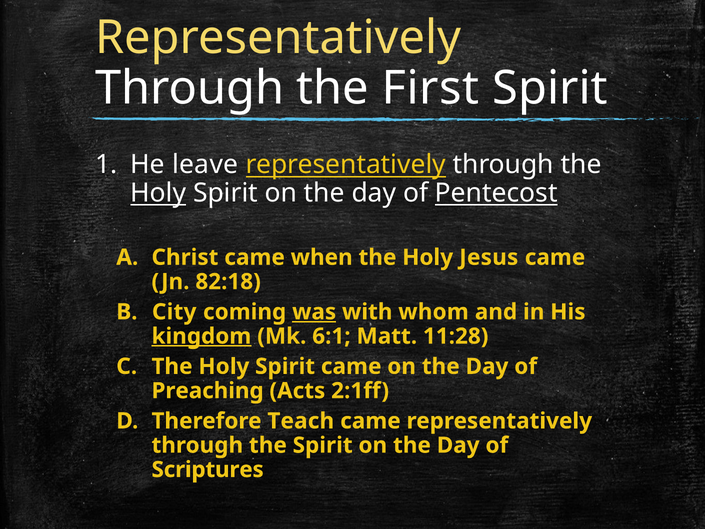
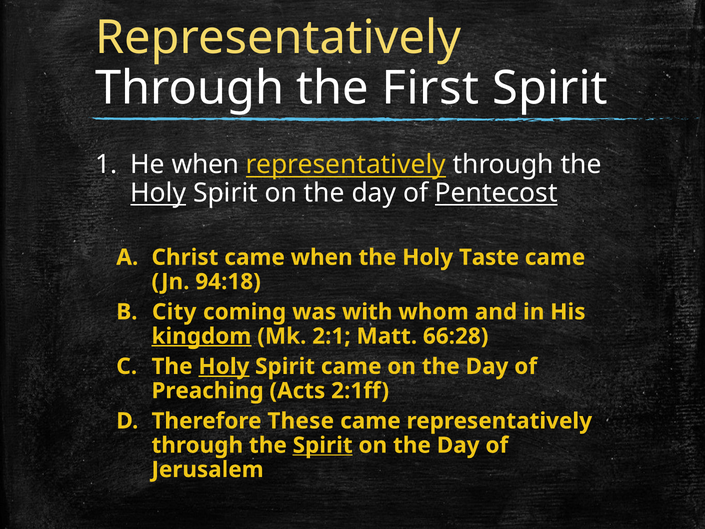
He leave: leave -> when (205, 165)
Jesus: Jesus -> Taste (489, 257)
82:18: 82:18 -> 94:18 (228, 282)
was underline: present -> none (314, 312)
6:1: 6:1 -> 2:1 (331, 336)
11:28: 11:28 -> 66:28 (456, 336)
Holy underline: none -> present (224, 366)
Teach: Teach -> These (301, 421)
Spirit underline: none -> present (323, 445)
Scriptures: Scriptures -> Jerusalem (208, 469)
